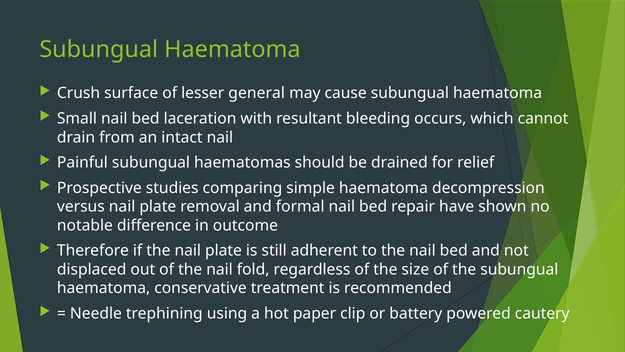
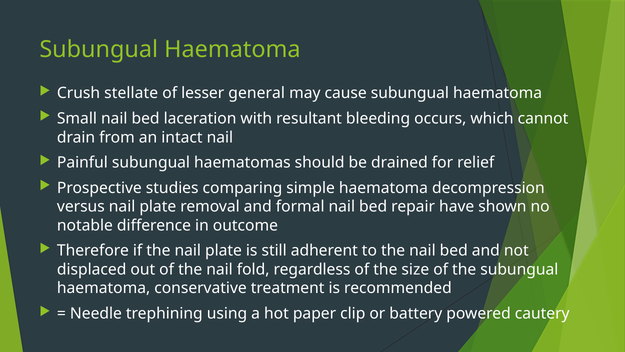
surface: surface -> stellate (131, 93)
